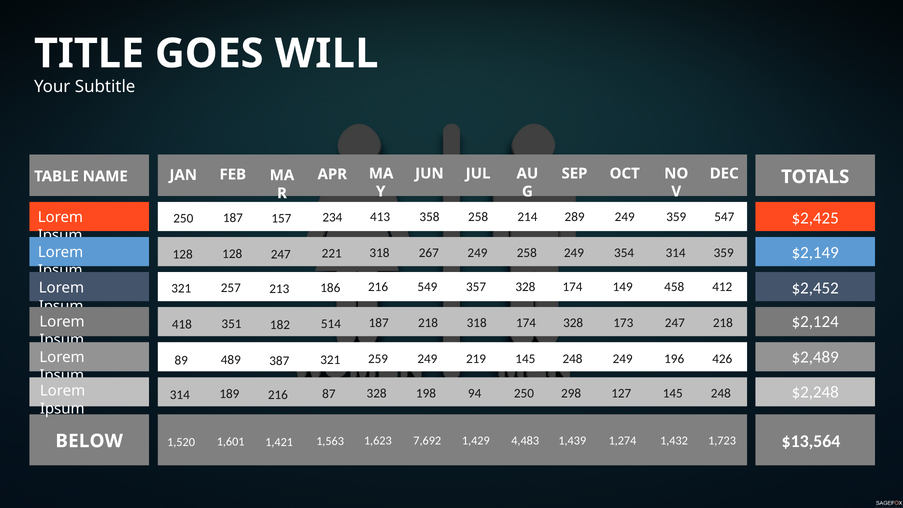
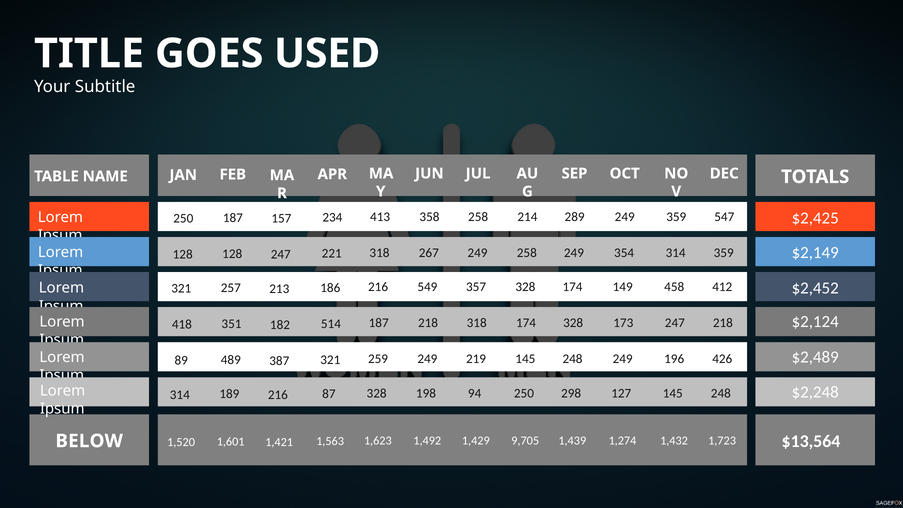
WILL: WILL -> USED (327, 54)
7,692: 7,692 -> 1,492 (427, 441)
4,483: 4,483 -> 9,705 (525, 441)
